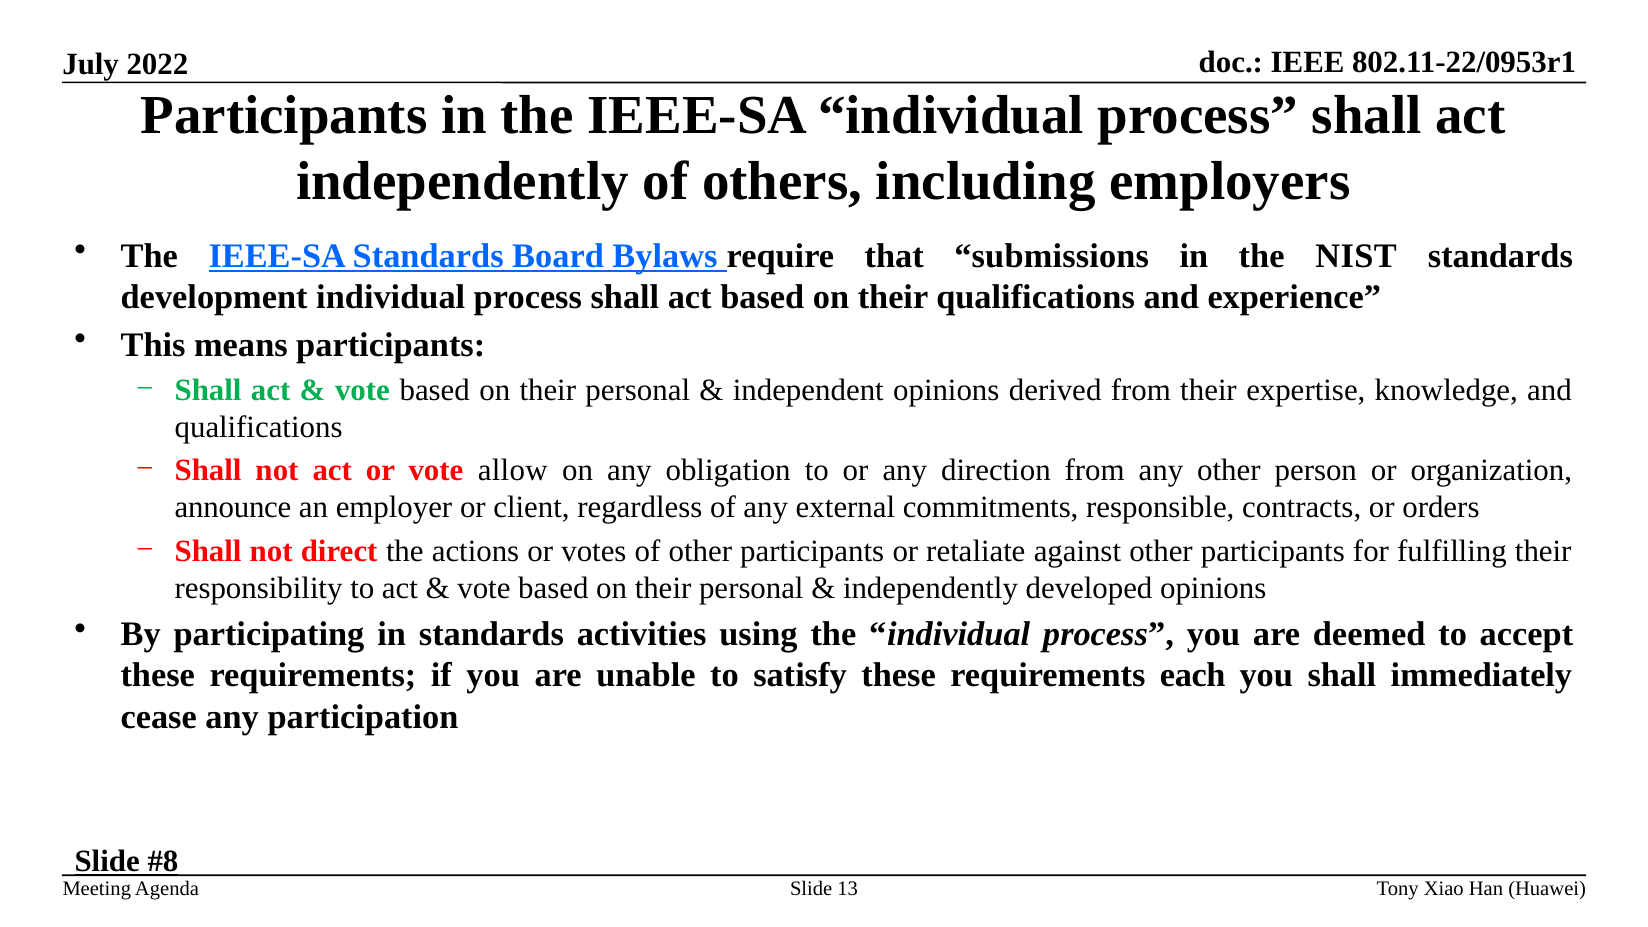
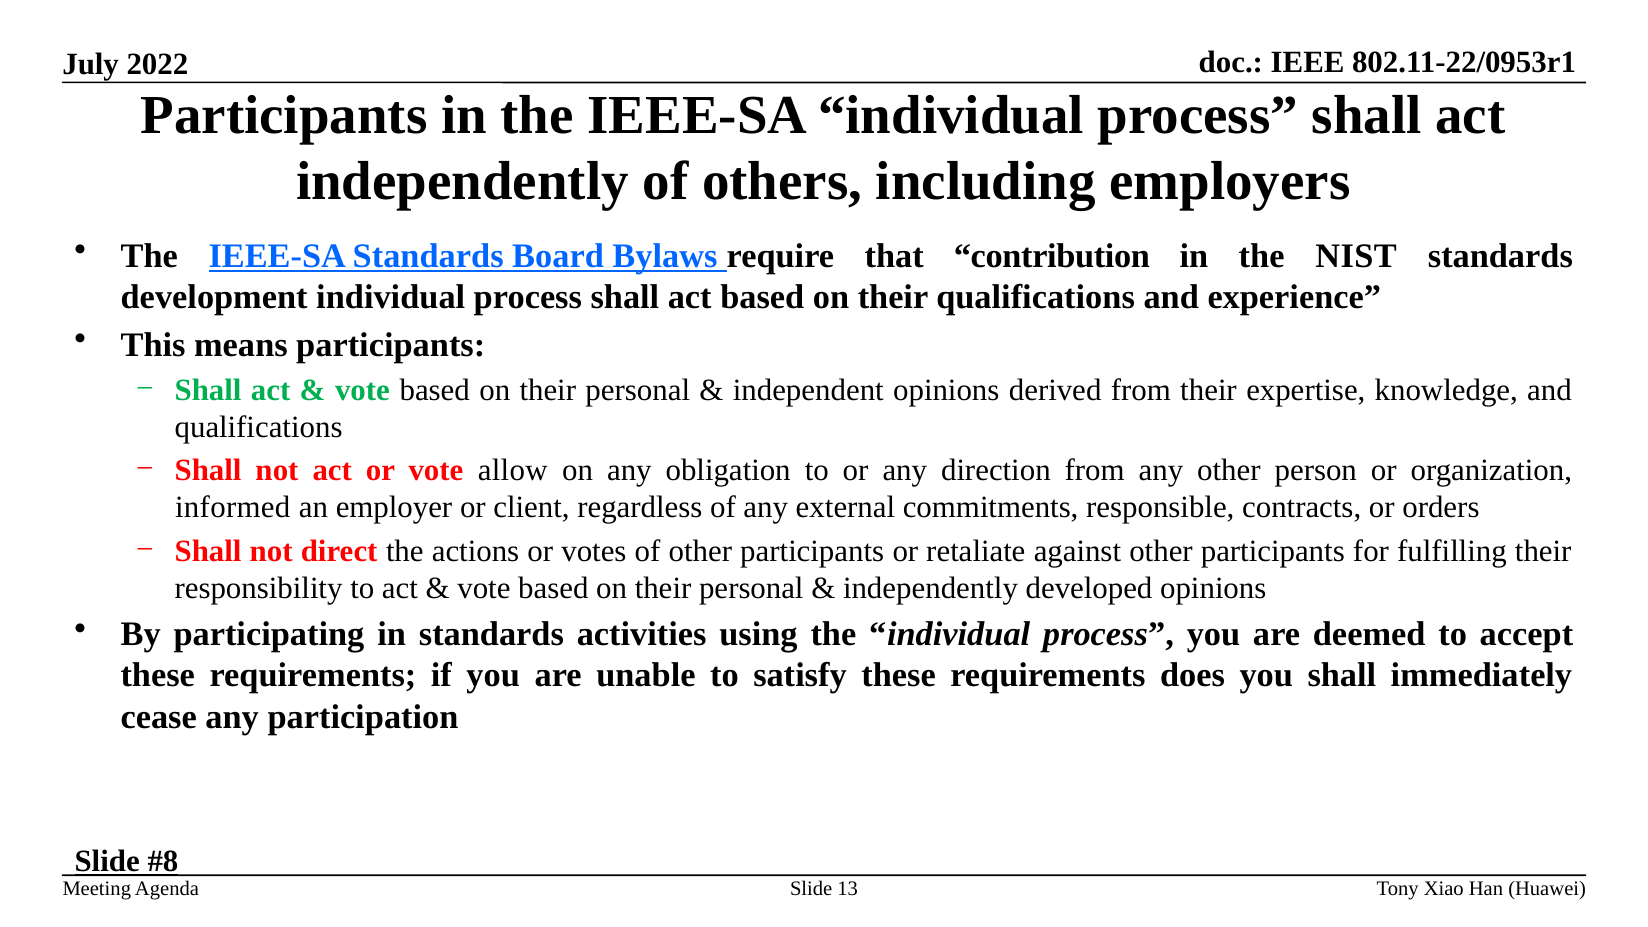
submissions: submissions -> contribution (1052, 256)
announce: announce -> informed (233, 508)
each: each -> does (1193, 675)
